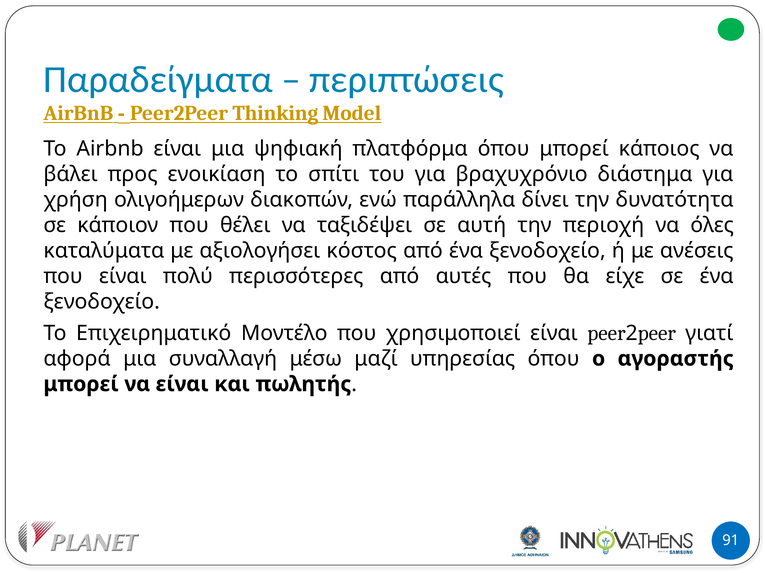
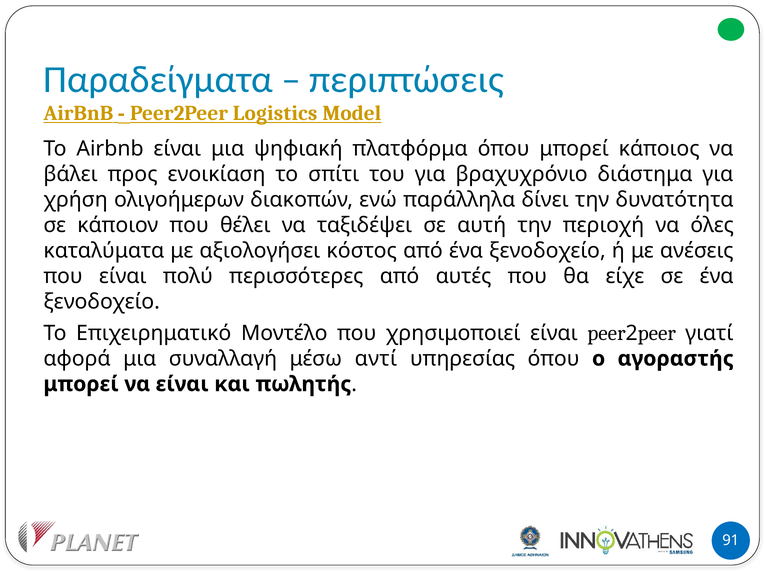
Thinking: Thinking -> Logistics (275, 114)
μαζί: μαζί -> αντί (376, 359)
